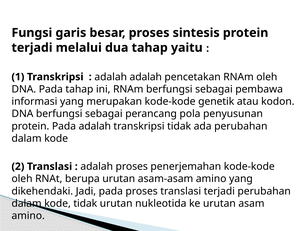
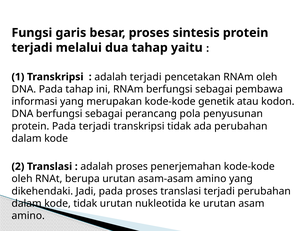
adalah adalah: adalah -> terjadi (146, 77)
Pada adalah: adalah -> terjadi (95, 126)
